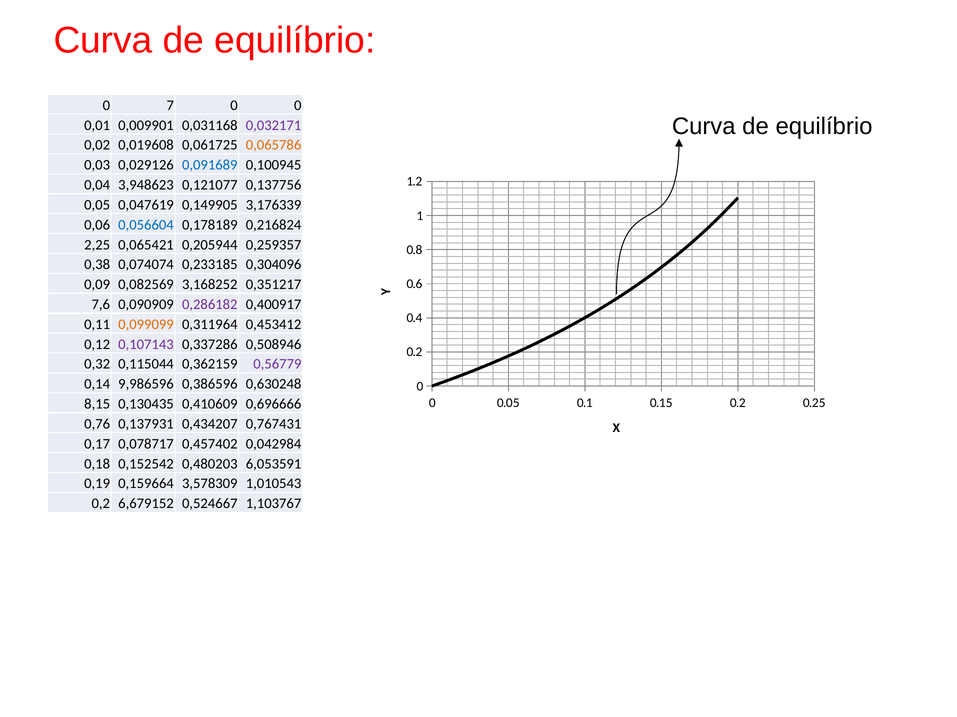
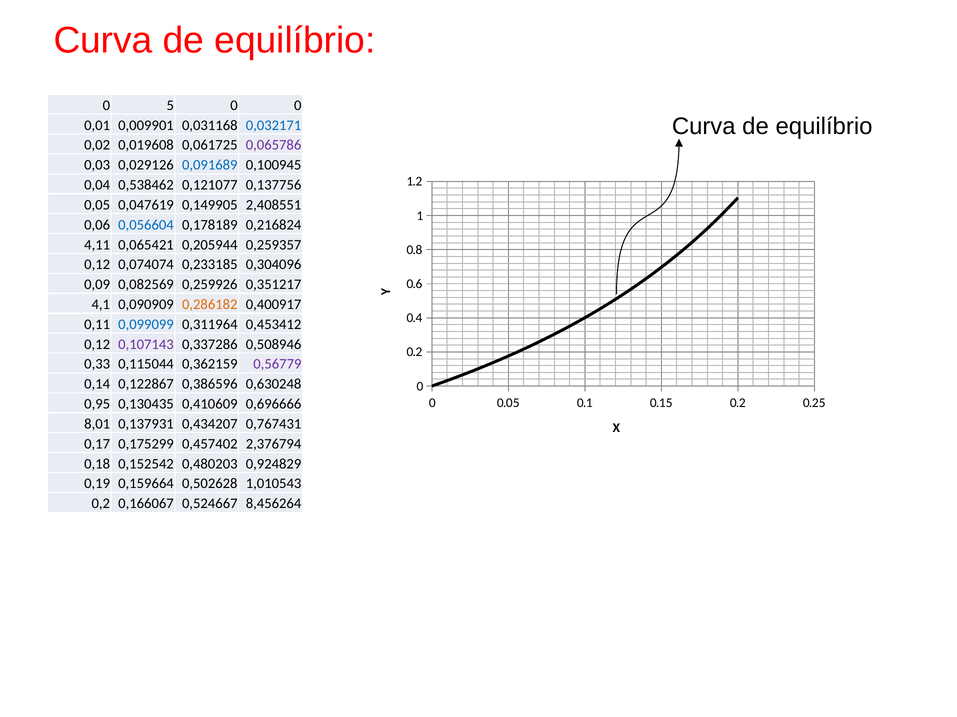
7: 7 -> 5 (170, 105)
0,032171 colour: purple -> blue (274, 125)
0,065786 colour: orange -> purple (274, 145)
3,948623: 3,948623 -> 0,538462 (146, 185)
3,176339: 3,176339 -> 2,408551 (274, 205)
2,25: 2,25 -> 4,11 (97, 245)
0,38: 0,38 -> 0,12 (97, 265)
3,168252: 3,168252 -> 0,259926 (210, 285)
7,6: 7,6 -> 4,1 (101, 305)
0,286182 colour: purple -> orange (210, 305)
0,099099 colour: orange -> blue (146, 325)
0,32: 0,32 -> 0,33 (97, 365)
9,986596: 9,986596 -> 0,122867 (146, 384)
8,15: 8,15 -> 0,95 (97, 404)
0,76: 0,76 -> 8,01 (97, 424)
0,078717: 0,078717 -> 0,175299 (146, 444)
0,042984: 0,042984 -> 2,376794 (274, 444)
6,053591: 6,053591 -> 0,924829 (274, 464)
3,578309: 3,578309 -> 0,502628 (210, 484)
6,679152: 6,679152 -> 0,166067 (146, 504)
1,103767: 1,103767 -> 8,456264 (274, 504)
